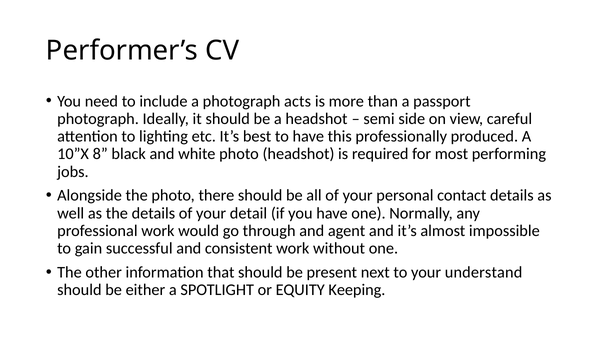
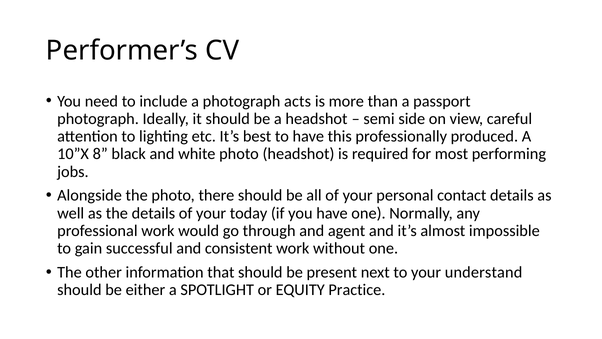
detail: detail -> today (249, 213)
Keeping: Keeping -> Practice (357, 290)
